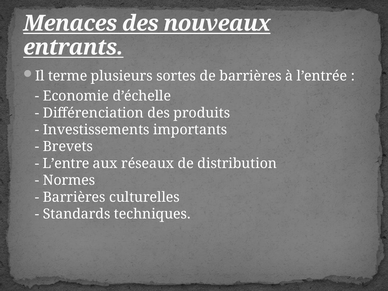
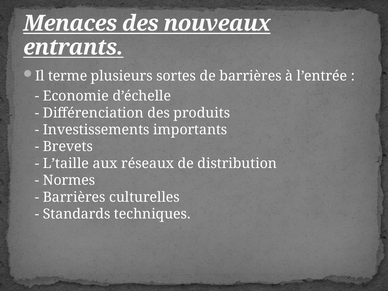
L’entre: L’entre -> L’taille (66, 163)
